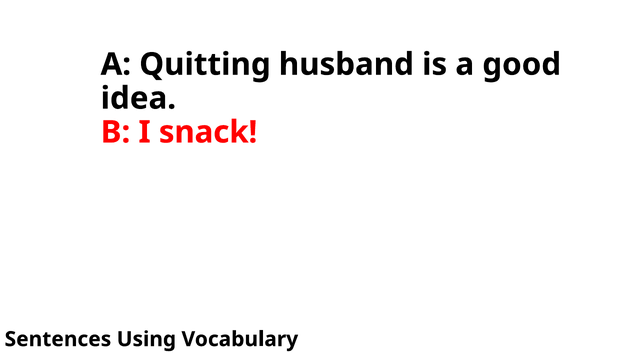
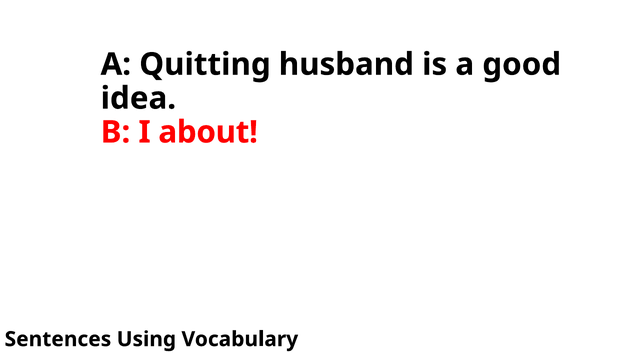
snack: snack -> about (208, 132)
